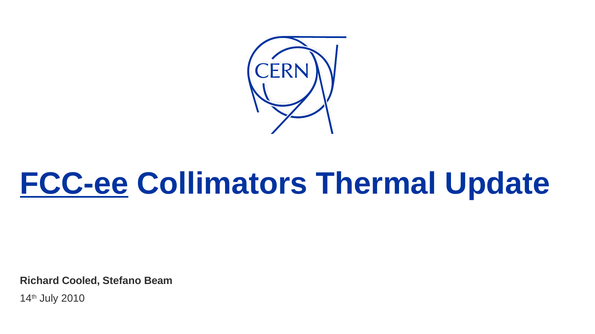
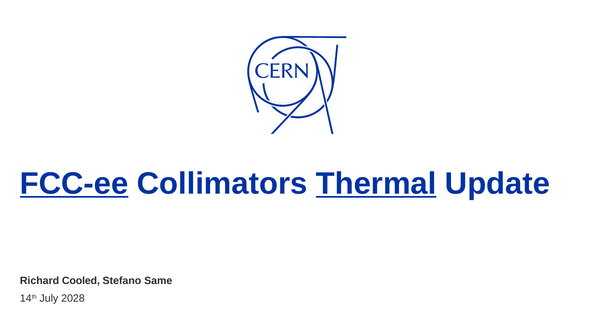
Thermal underline: none -> present (376, 184)
Beam: Beam -> Same (158, 281)
2010: 2010 -> 2028 (73, 299)
